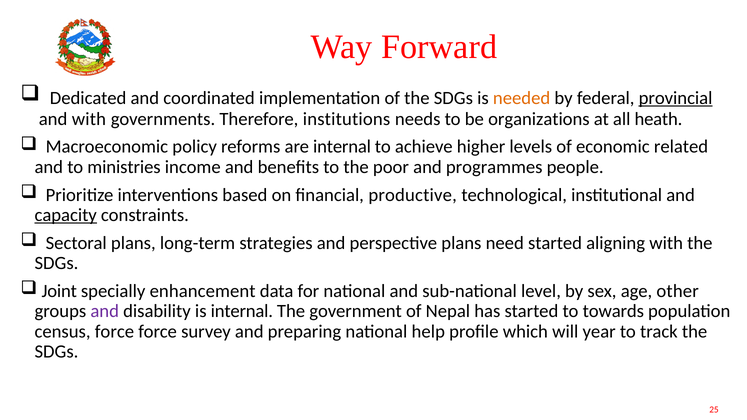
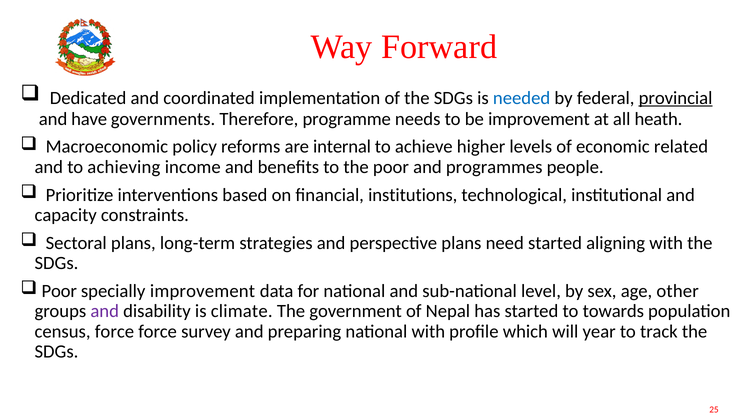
needed colour: orange -> blue (522, 98)
and with: with -> have (89, 119)
institutions: institutions -> programme (347, 119)
be organizations: organizations -> improvement (539, 119)
ministries: ministries -> achieving (124, 167)
productive: productive -> institutions (413, 195)
capacity underline: present -> none (66, 215)
Joint: Joint -> Poor (59, 291)
specially enhancement: enhancement -> improvement (203, 291)
is internal: internal -> climate (242, 311)
national help: help -> with (428, 332)
